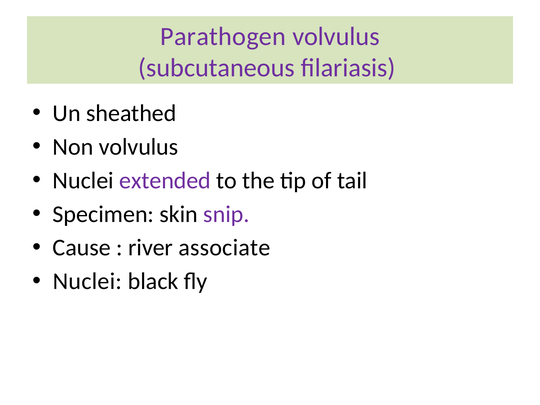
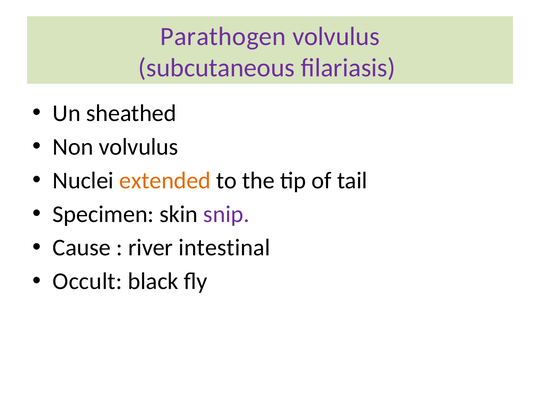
extended colour: purple -> orange (165, 181)
associate: associate -> intestinal (224, 248)
Nuclei: Nuclei -> Occult (87, 281)
